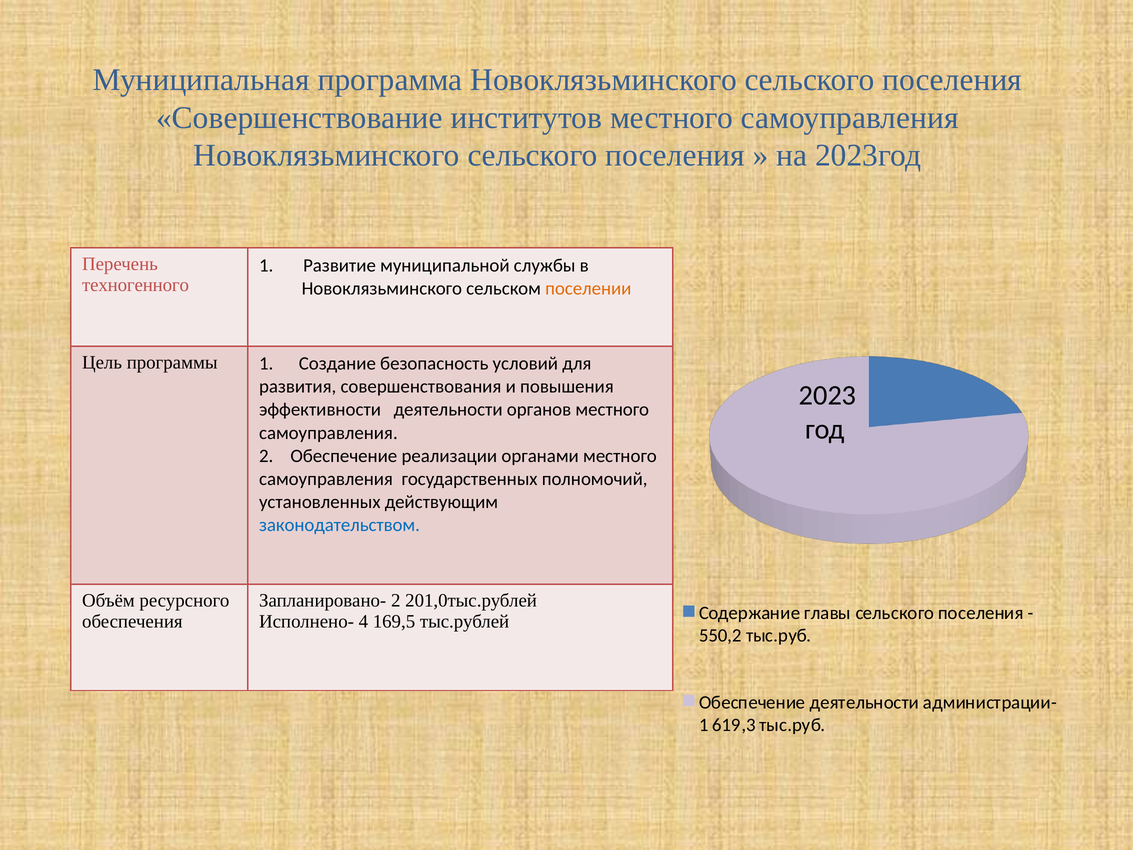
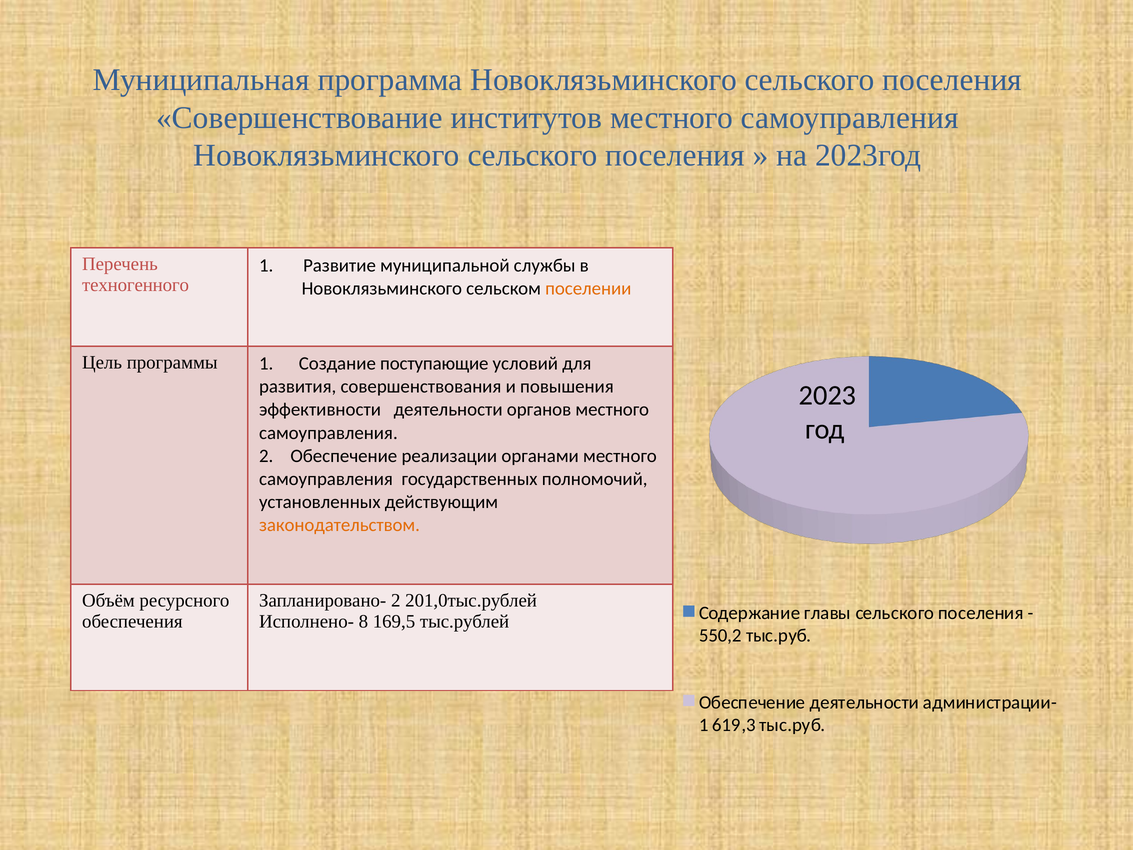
безопасность: безопасность -> поступающие (434, 364)
законодательством colour: blue -> orange (340, 525)
4: 4 -> 8 (363, 621)
